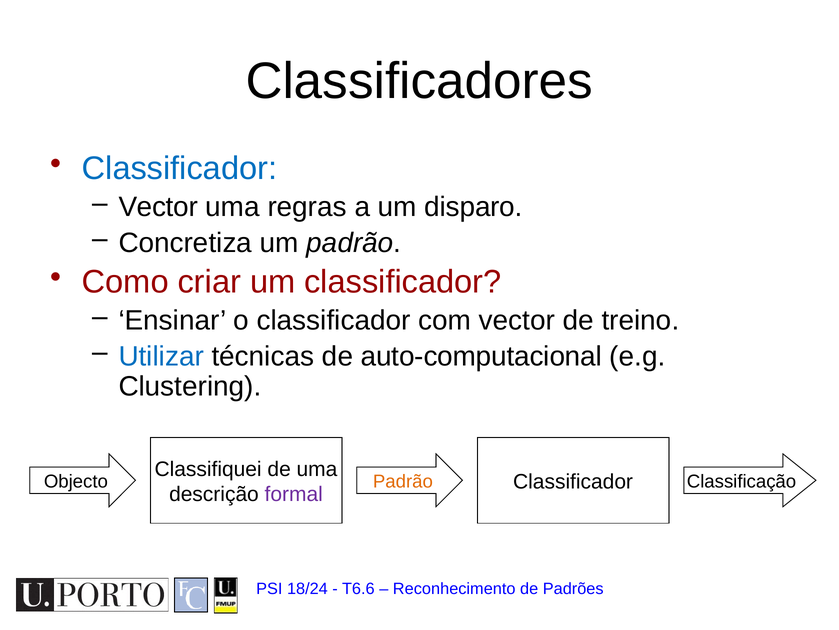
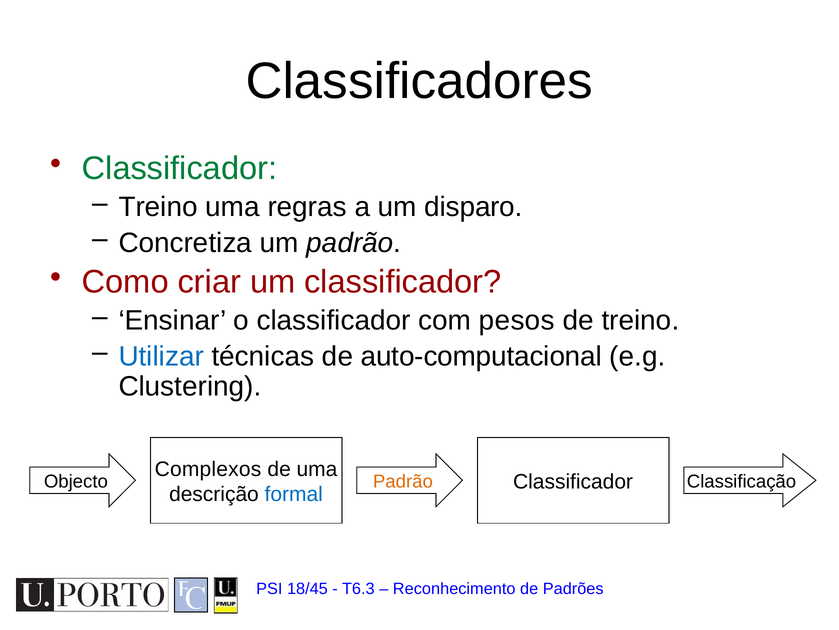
Classificador colour: blue -> green (179, 168)
Vector: Vector -> Treino (158, 207)
com vector: vector -> pesos (517, 320)
Classifiquei: Classifiquei -> Complexos (208, 469)
formal colour: purple -> blue (294, 494)
18/24: 18/24 -> 18/45 (307, 588)
T6.6: T6.6 -> T6.3 (358, 588)
